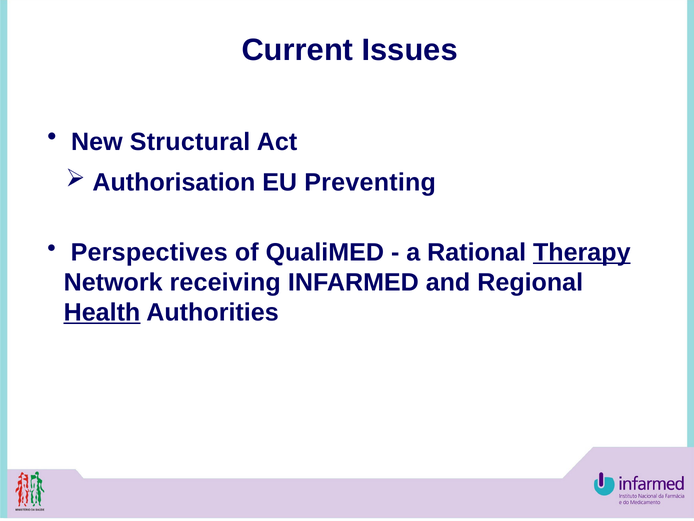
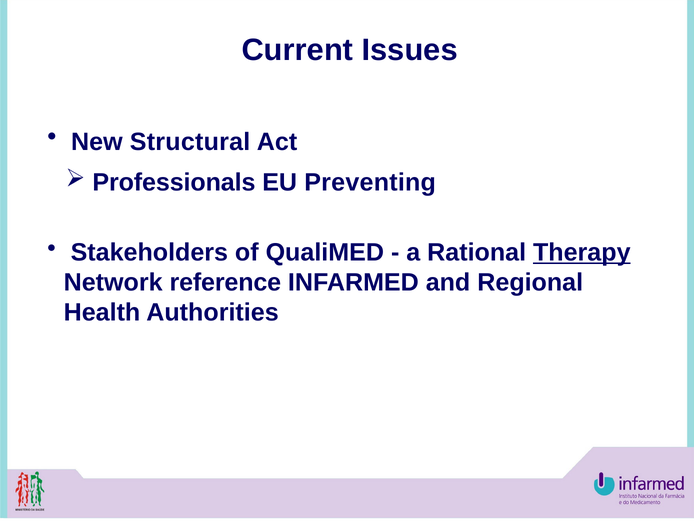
Authorisation: Authorisation -> Professionals (174, 182)
Perspectives: Perspectives -> Stakeholders (149, 252)
receiving: receiving -> reference (225, 282)
Health underline: present -> none (102, 312)
